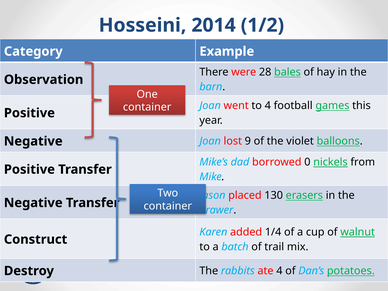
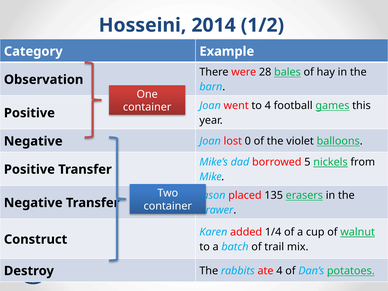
9: 9 -> 0 (248, 141)
0: 0 -> 5 (307, 162)
130: 130 -> 135 (274, 195)
